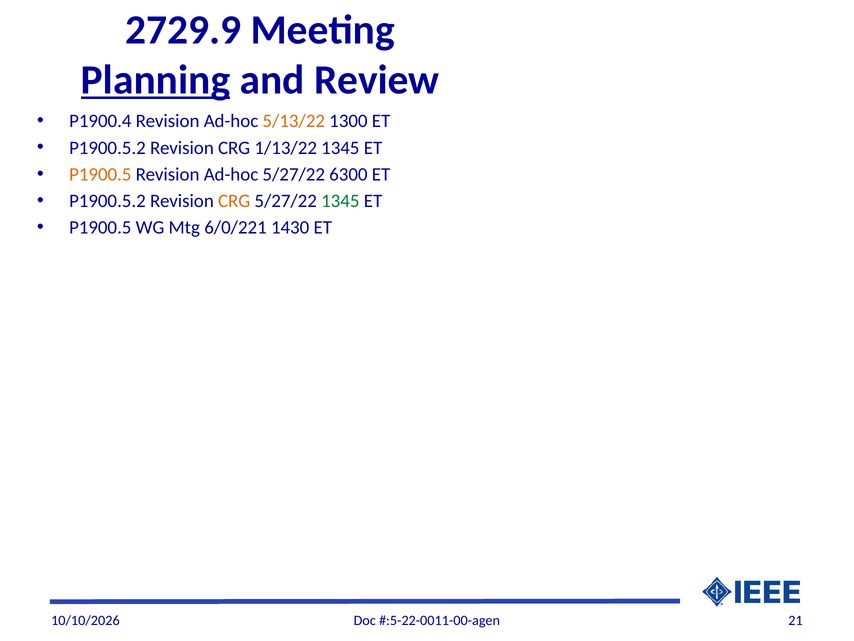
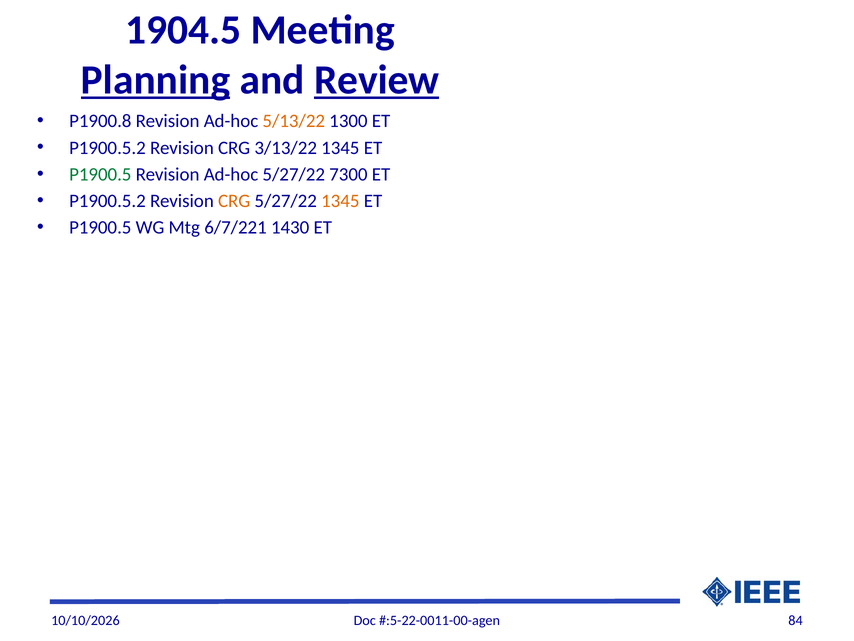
2729.9: 2729.9 -> 1904.5 (183, 30)
Review underline: none -> present (377, 80)
P1900.4: P1900.4 -> P1900.8 (100, 121)
1/13/22: 1/13/22 -> 3/13/22 (286, 148)
P1900.5 colour: orange -> green (100, 174)
6300: 6300 -> 7300 (348, 174)
1345 colour: green -> orange (340, 201)
6/0/221: 6/0/221 -> 6/7/221 (236, 227)
21: 21 -> 84 (796, 620)
